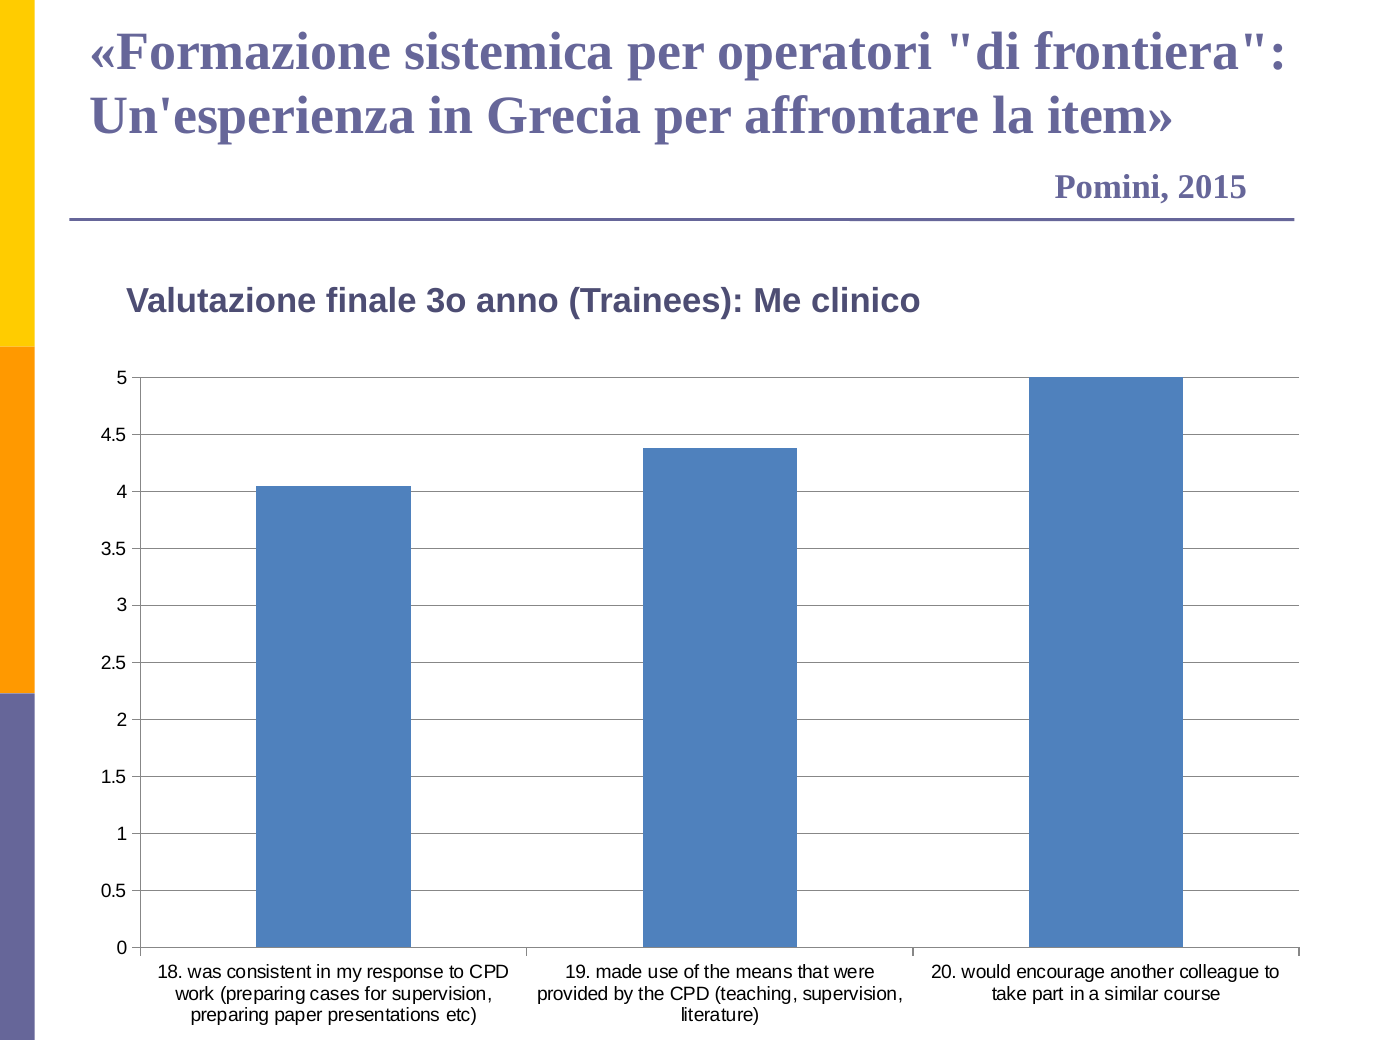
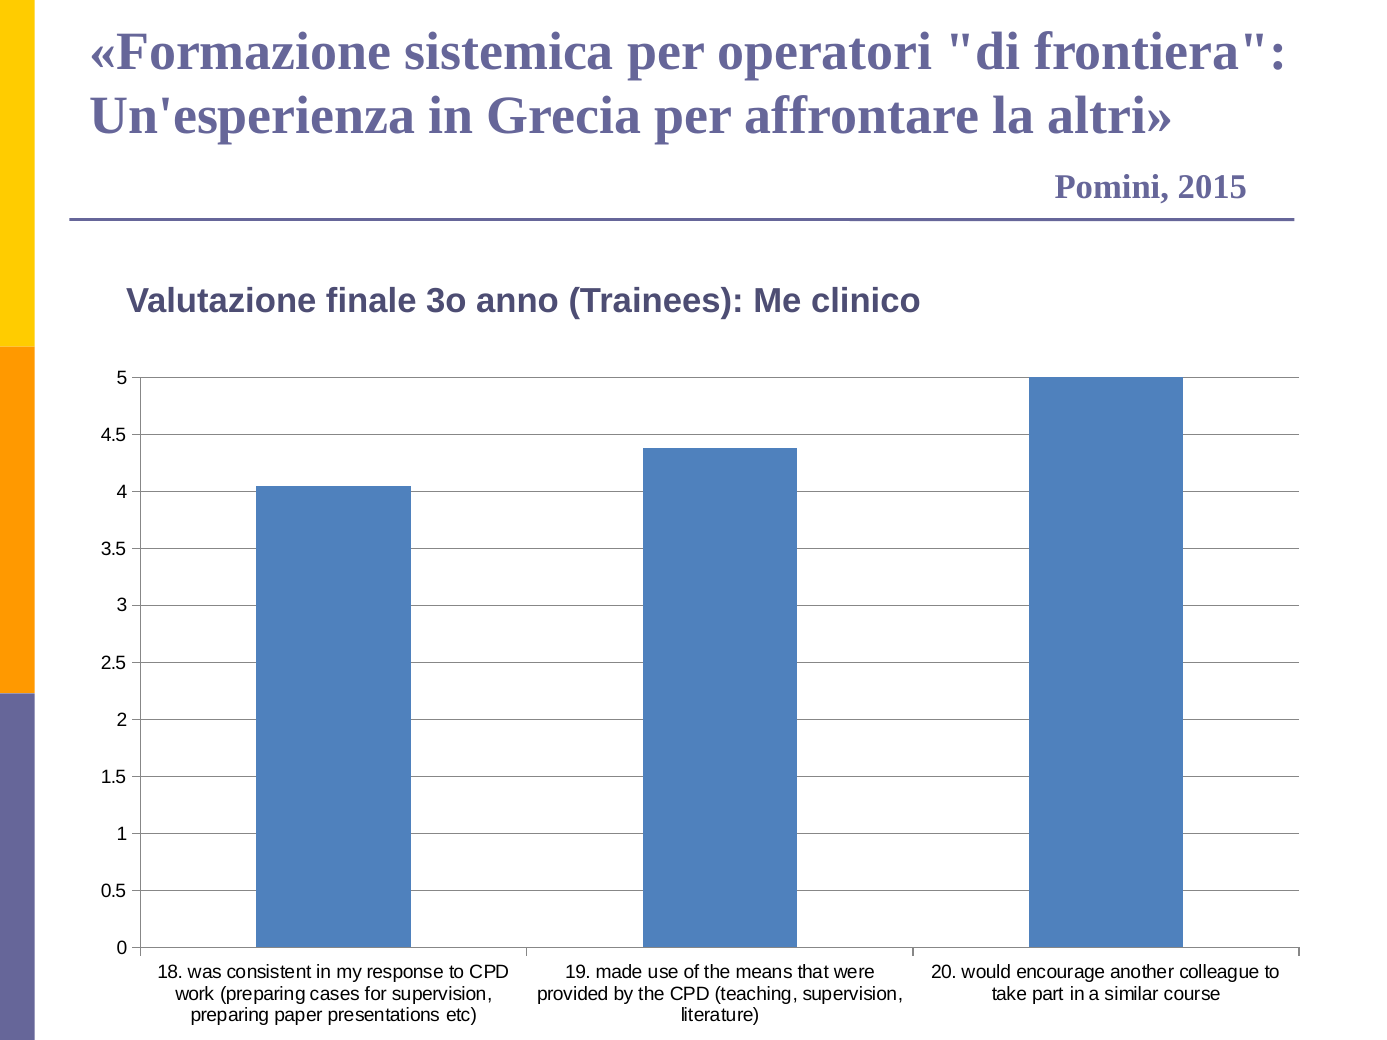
item: item -> altri (1110, 116)
